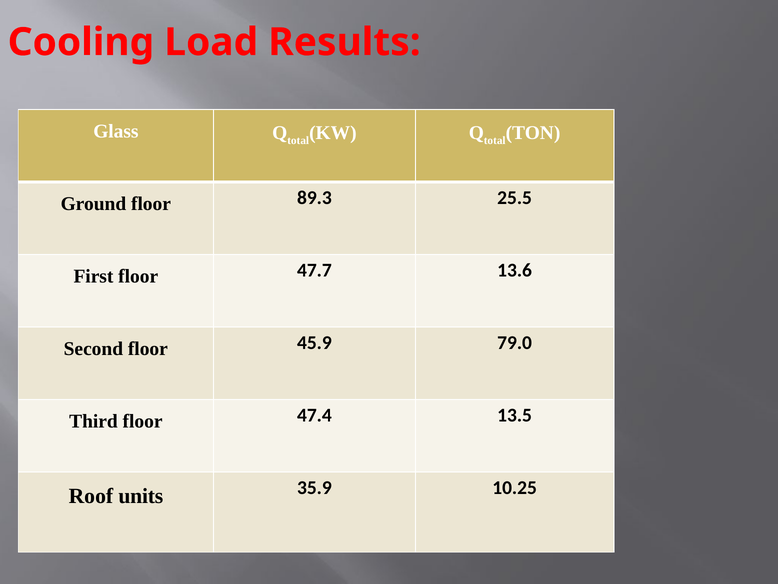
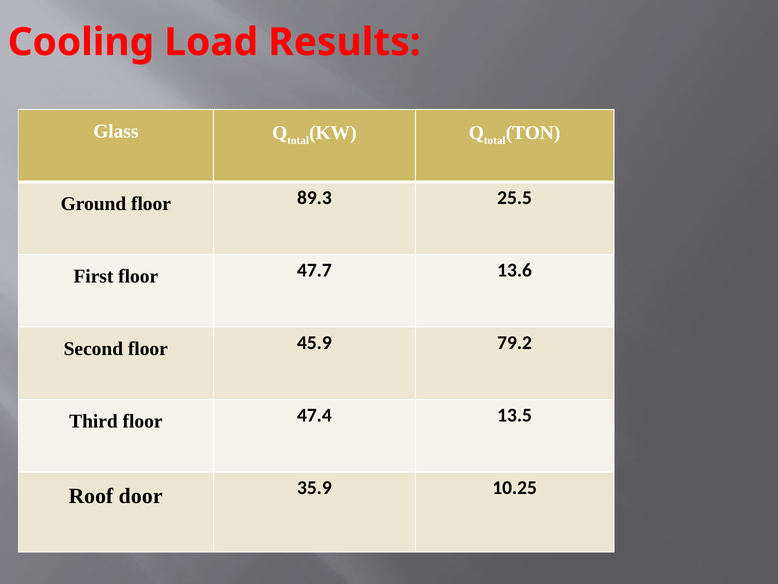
79.0: 79.0 -> 79.2 (515, 342)
units: units -> door (141, 496)
